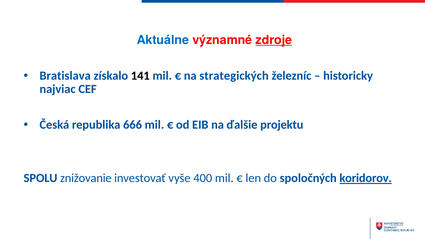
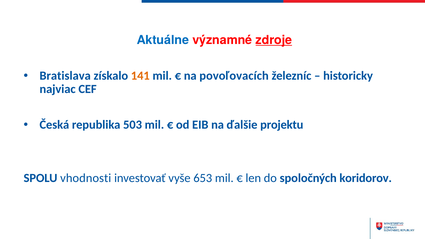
141 colour: black -> orange (140, 76)
strategických: strategických -> povoľovacích (234, 76)
666: 666 -> 503 (133, 125)
znižovanie: znižovanie -> vhodnosti (86, 178)
400: 400 -> 653 (203, 178)
koridorov underline: present -> none (366, 178)
